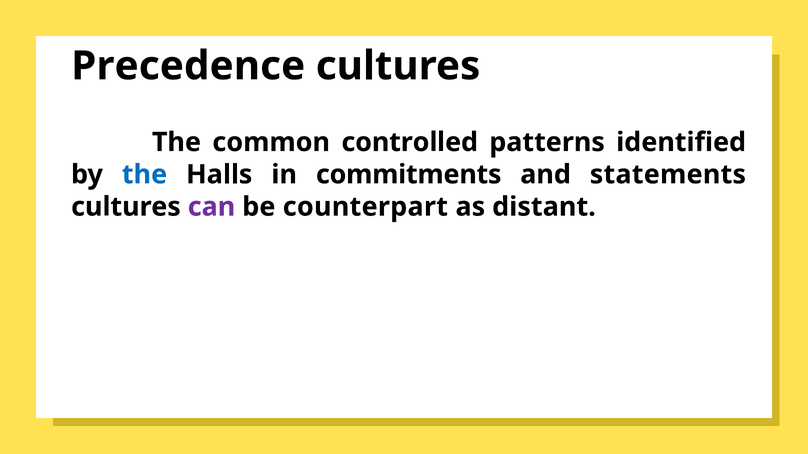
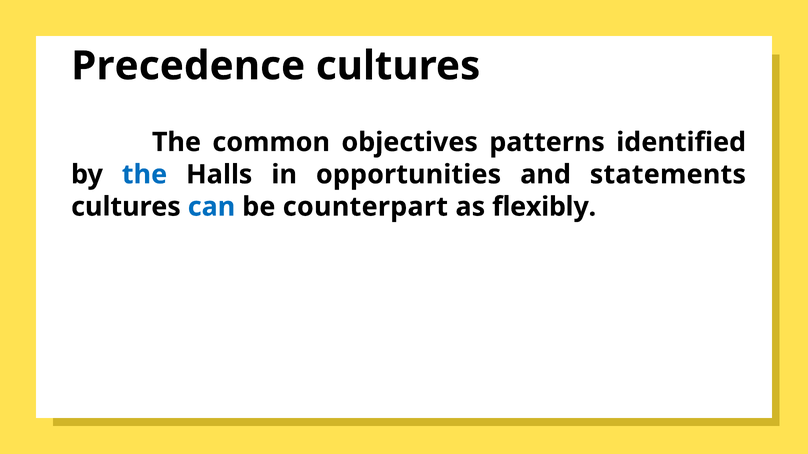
controlled: controlled -> objectives (410, 142)
commitments: commitments -> opportunities (409, 175)
can colour: purple -> blue (212, 207)
distant: distant -> flexibly (544, 207)
